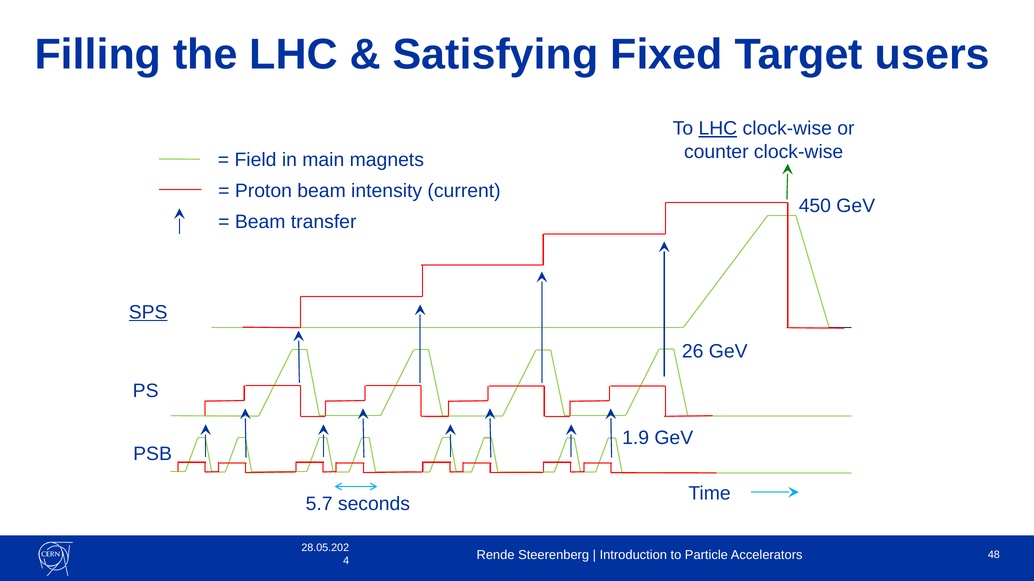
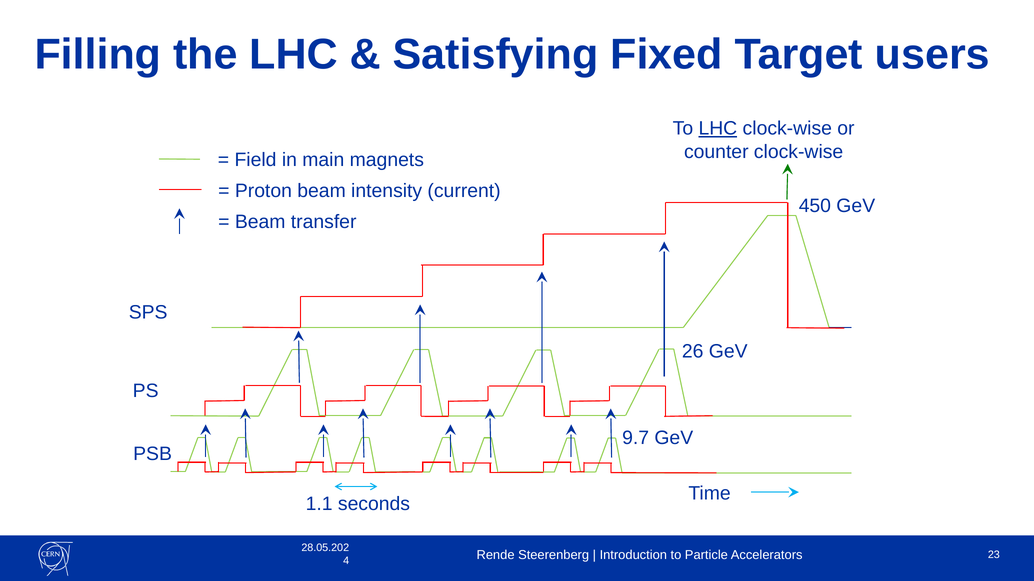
SPS underline: present -> none (148, 313)
1.9: 1.9 -> 9.7 (636, 438)
5.7: 5.7 -> 1.1 (319, 505)
48: 48 -> 23 (994, 555)
